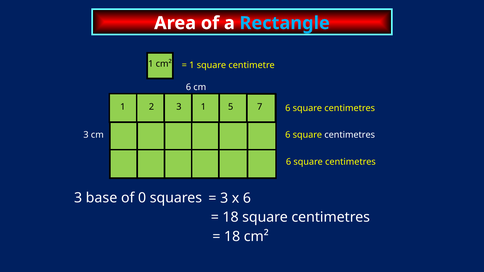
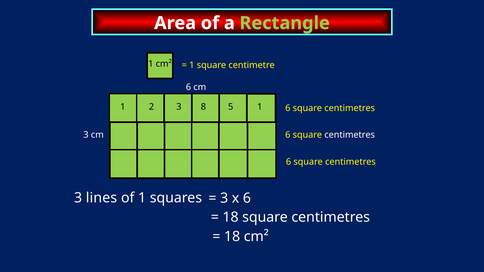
Rectangle colour: light blue -> light green (285, 23)
3 1: 1 -> 8 (203, 107)
5 7: 7 -> 1 (260, 107)
base: base -> lines (101, 198)
of 0: 0 -> 1 (142, 198)
